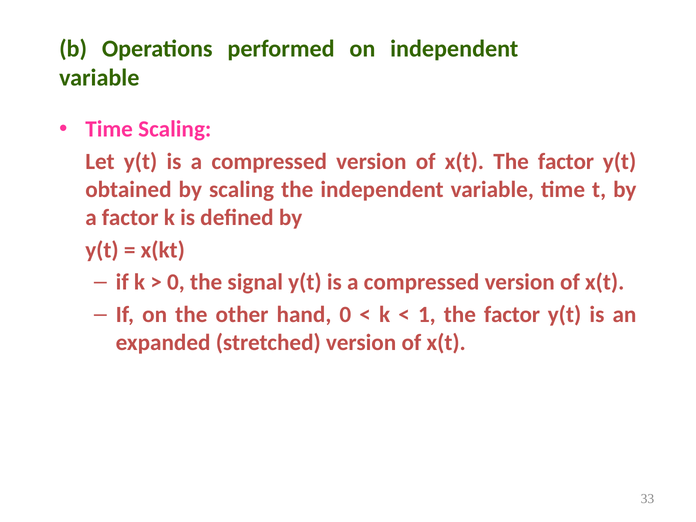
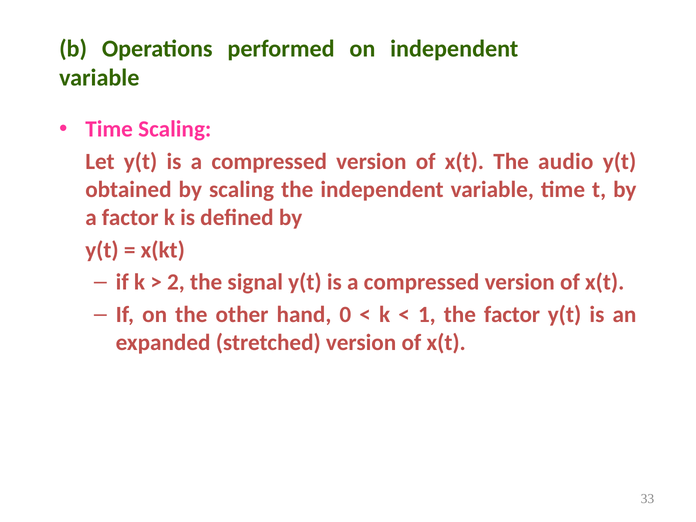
x(t The factor: factor -> audio (566, 162)
0: 0 -> 2 (176, 282)
